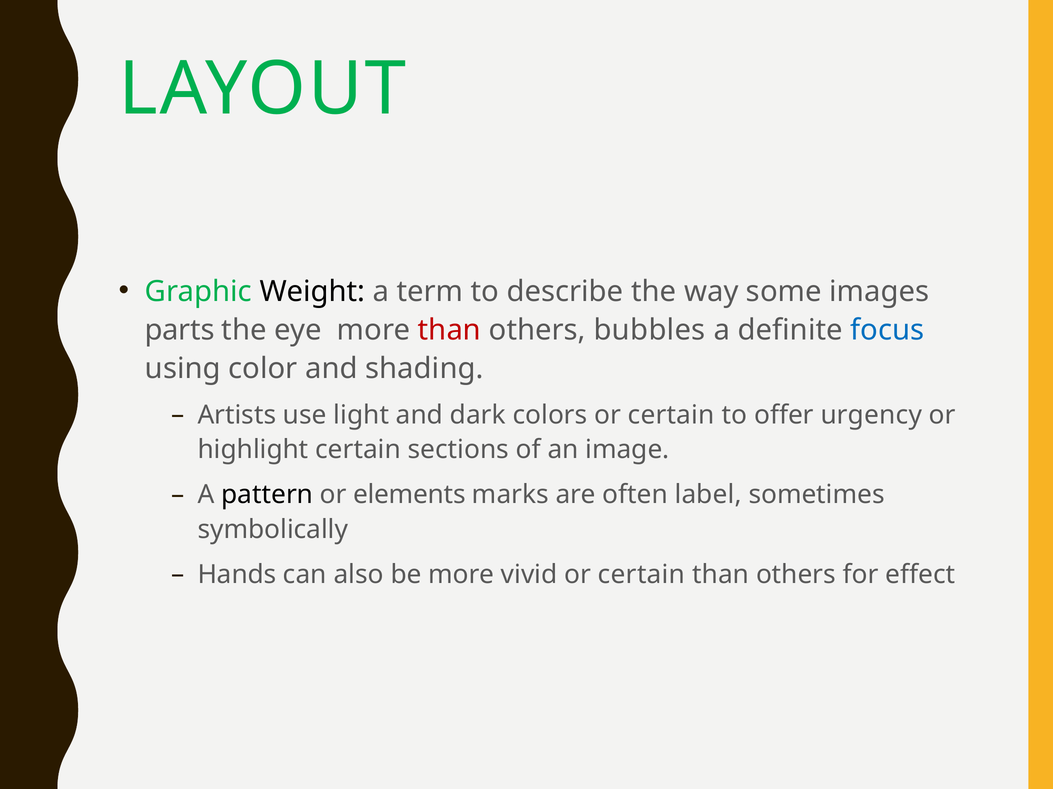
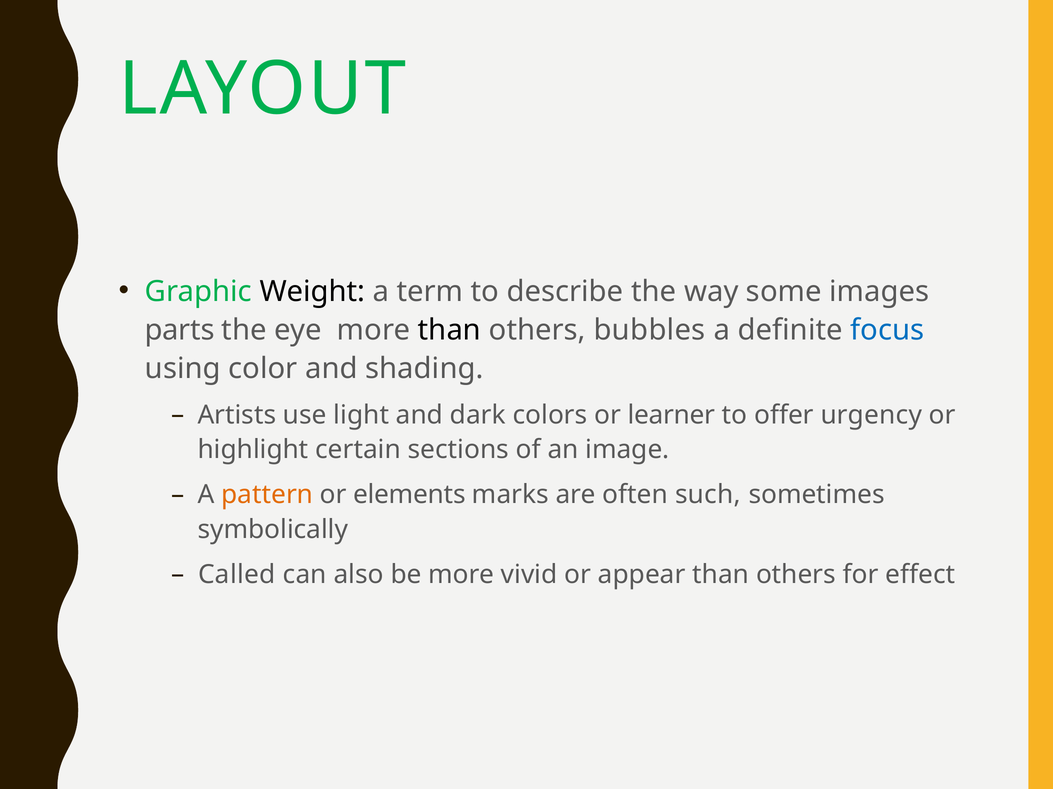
than colour: red -> black (449, 330)
colors or certain: certain -> learner (671, 415)
pattern colour: black -> orange (267, 495)
label: label -> such (708, 495)
Hands: Hands -> Called (237, 575)
vivid or certain: certain -> appear (642, 575)
